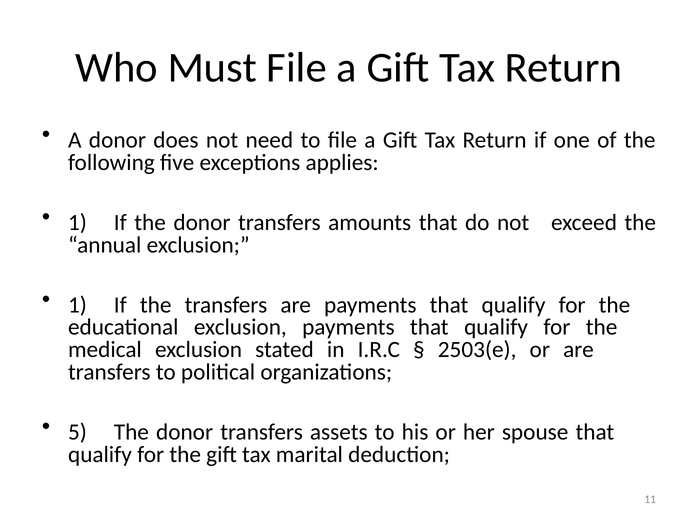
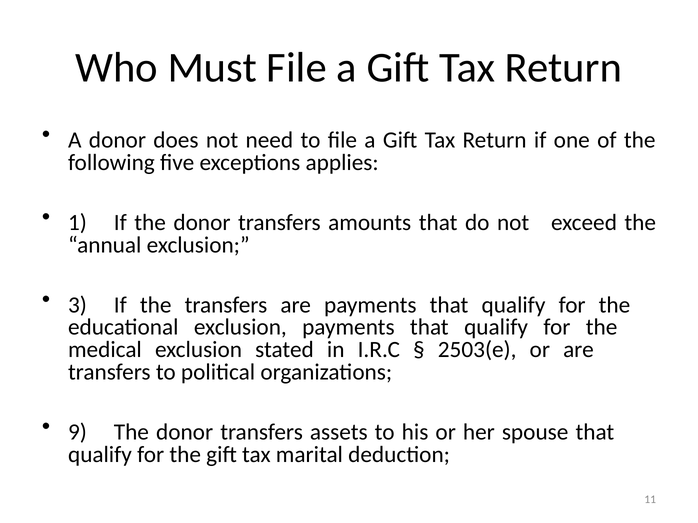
1: 1 -> 3 (77, 305)
5: 5 -> 9 (77, 432)
